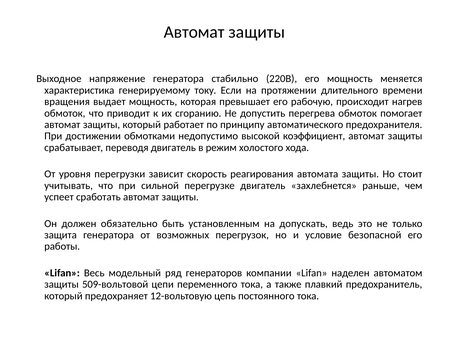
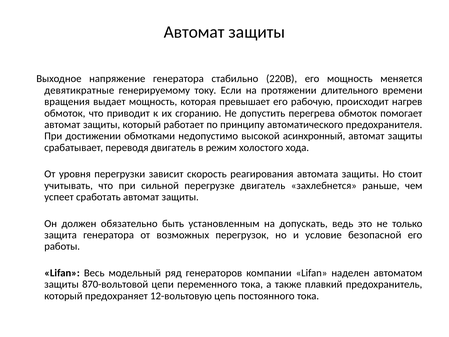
характеристика: характеристика -> девятикратные (79, 90)
коэффициент: коэффициент -> асинхронный (314, 136)
509-вольтовой: 509-вольтовой -> 870-вольтовой (115, 284)
